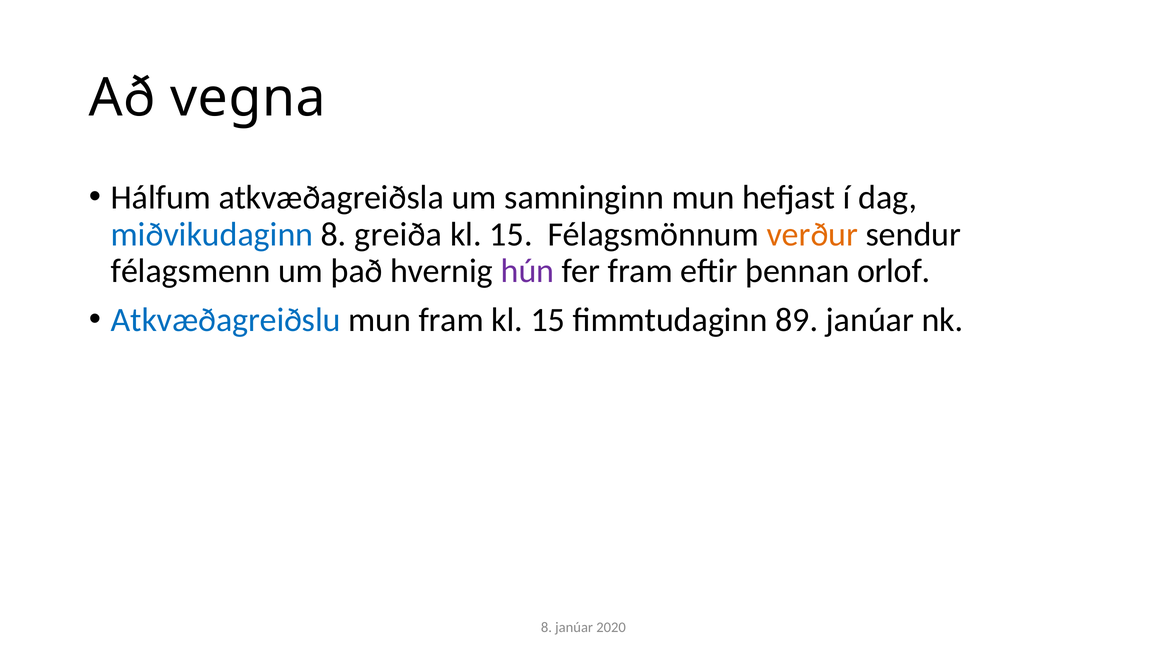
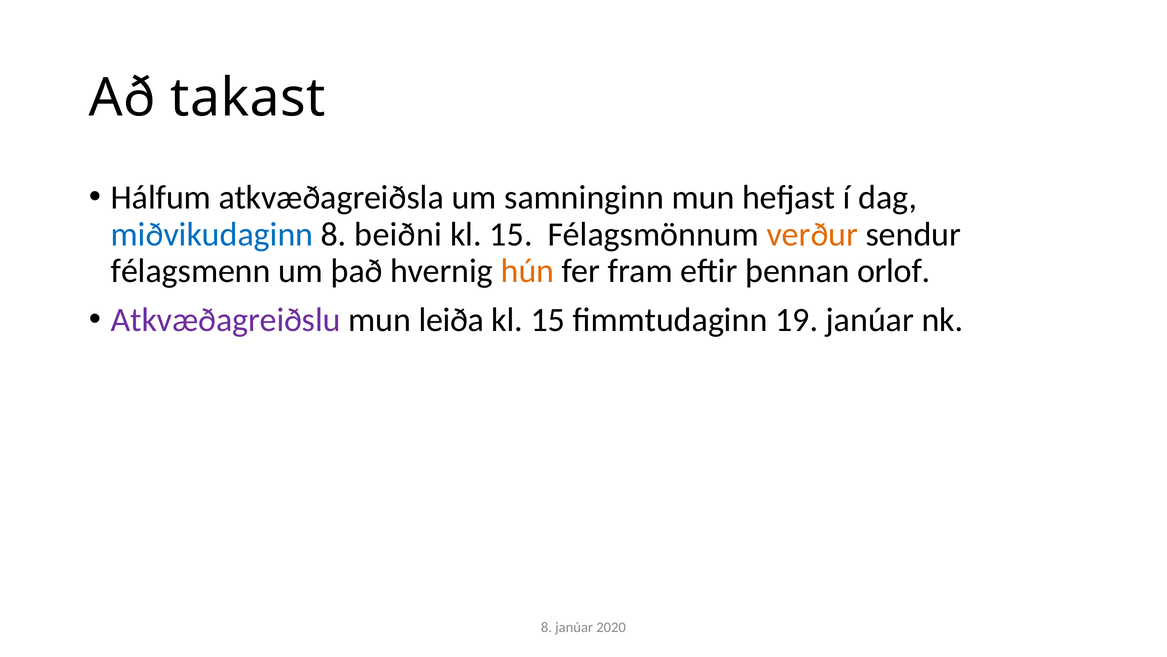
vegna: vegna -> takast (248, 98)
greiða: greiða -> beiðni (398, 234)
hún colour: purple -> orange (527, 271)
Atkvæðagreiðslu colour: blue -> purple (226, 320)
mun fram: fram -> leiða (451, 320)
89: 89 -> 19 (797, 320)
